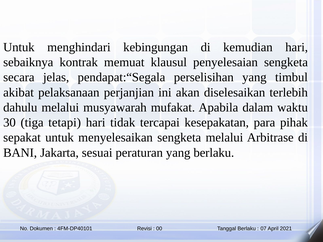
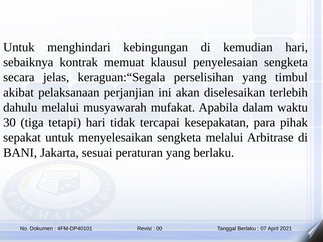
pendapat:“Segala: pendapat:“Segala -> keraguan:“Segala (122, 77)
